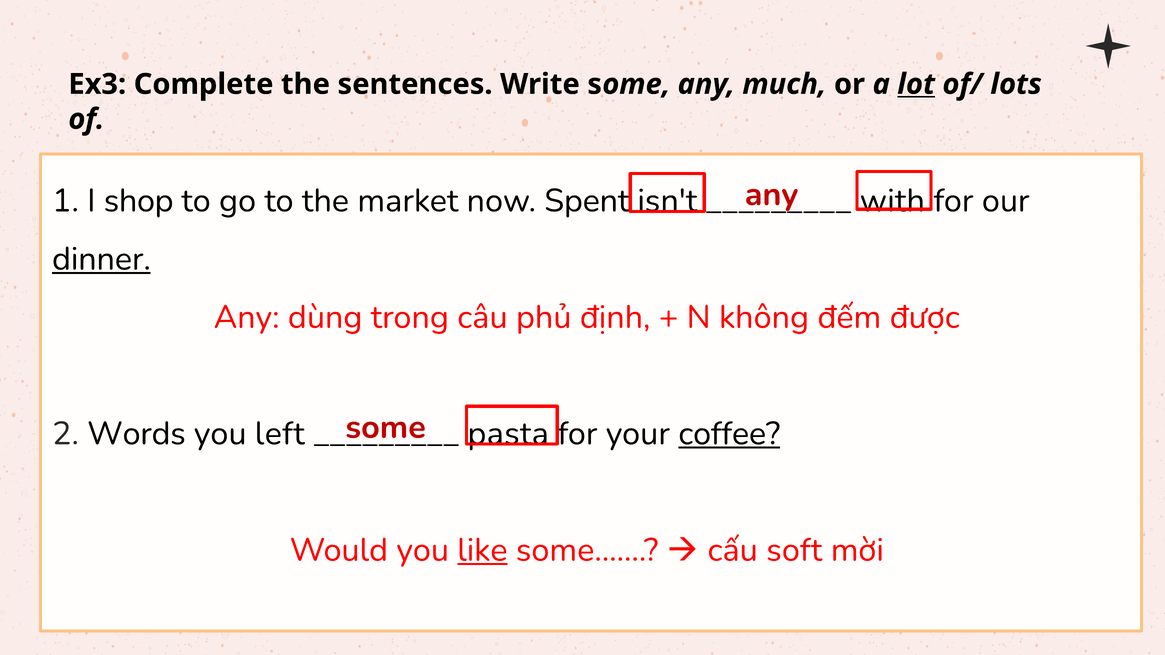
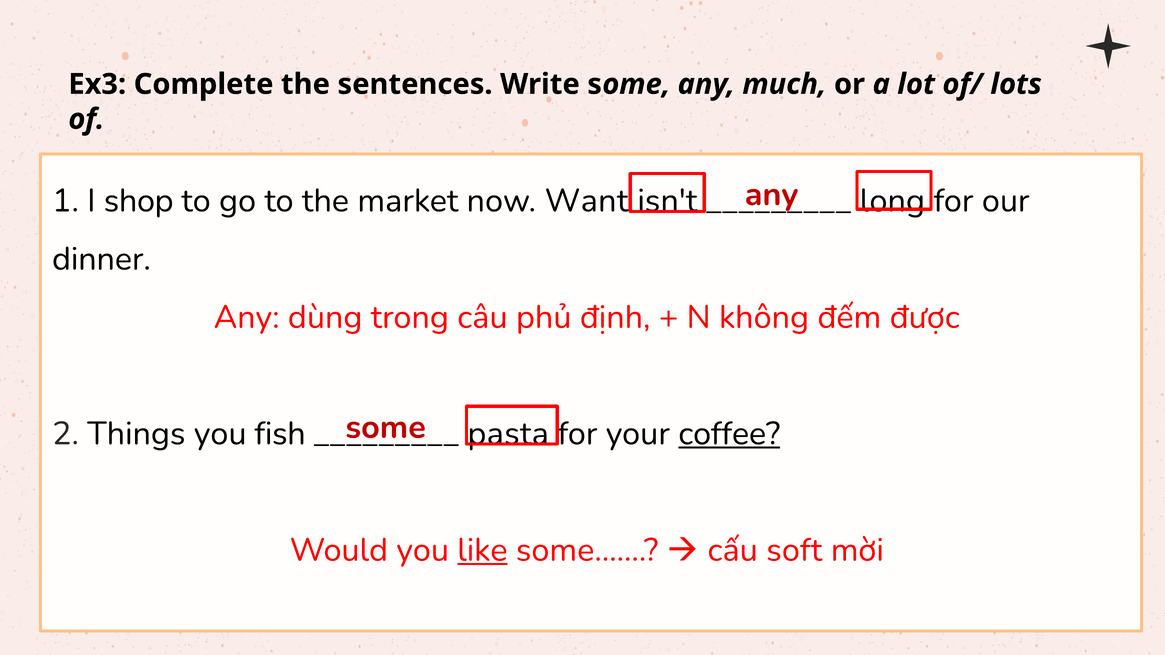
lot underline: present -> none (916, 84)
Spent: Spent -> Want (586, 201)
with: with -> long (892, 201)
dinner underline: present -> none (101, 259)
Words: Words -> Things (136, 434)
left: left -> fish (280, 434)
